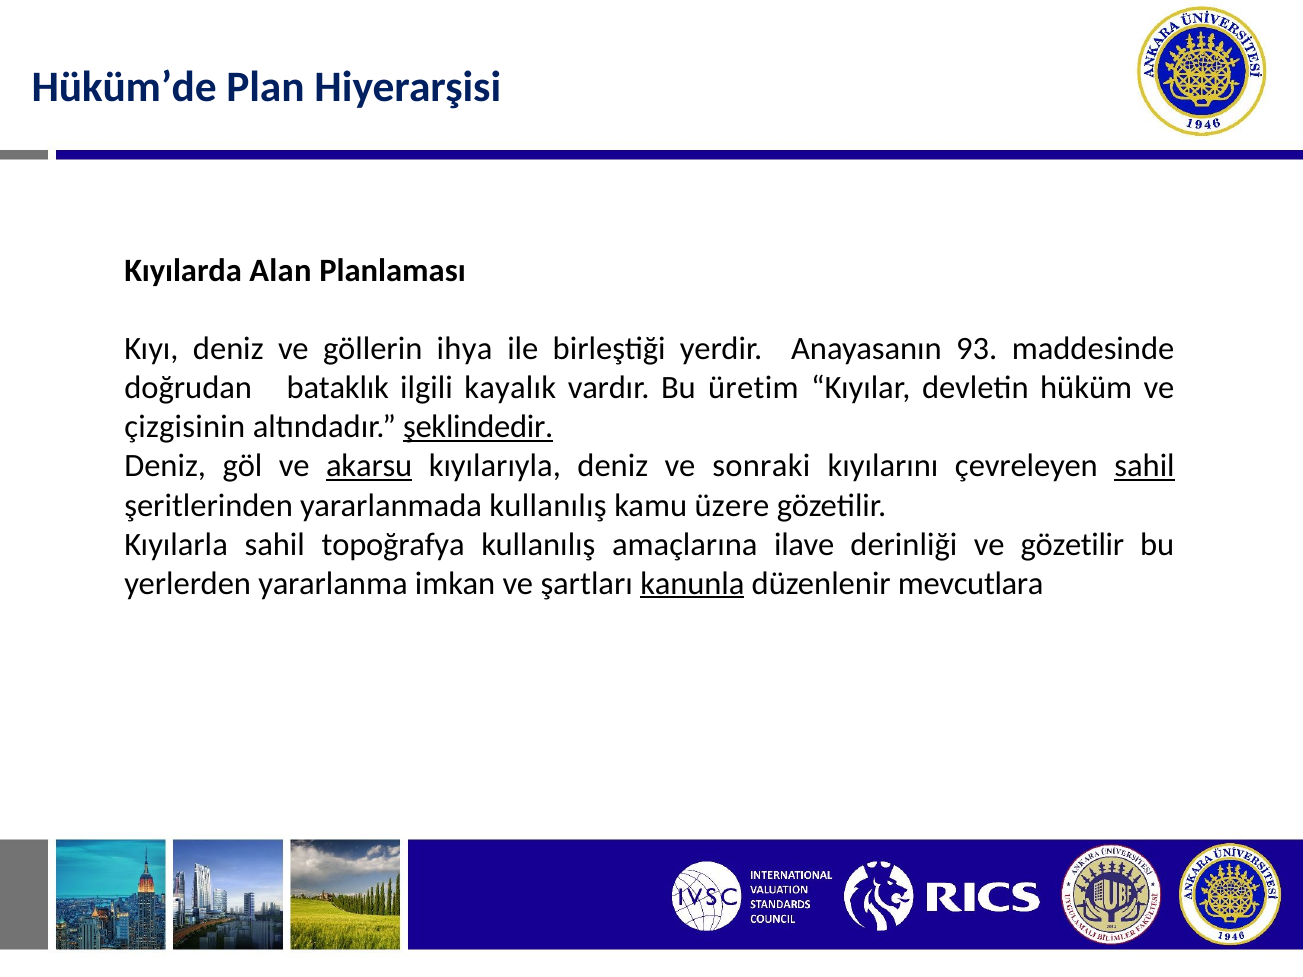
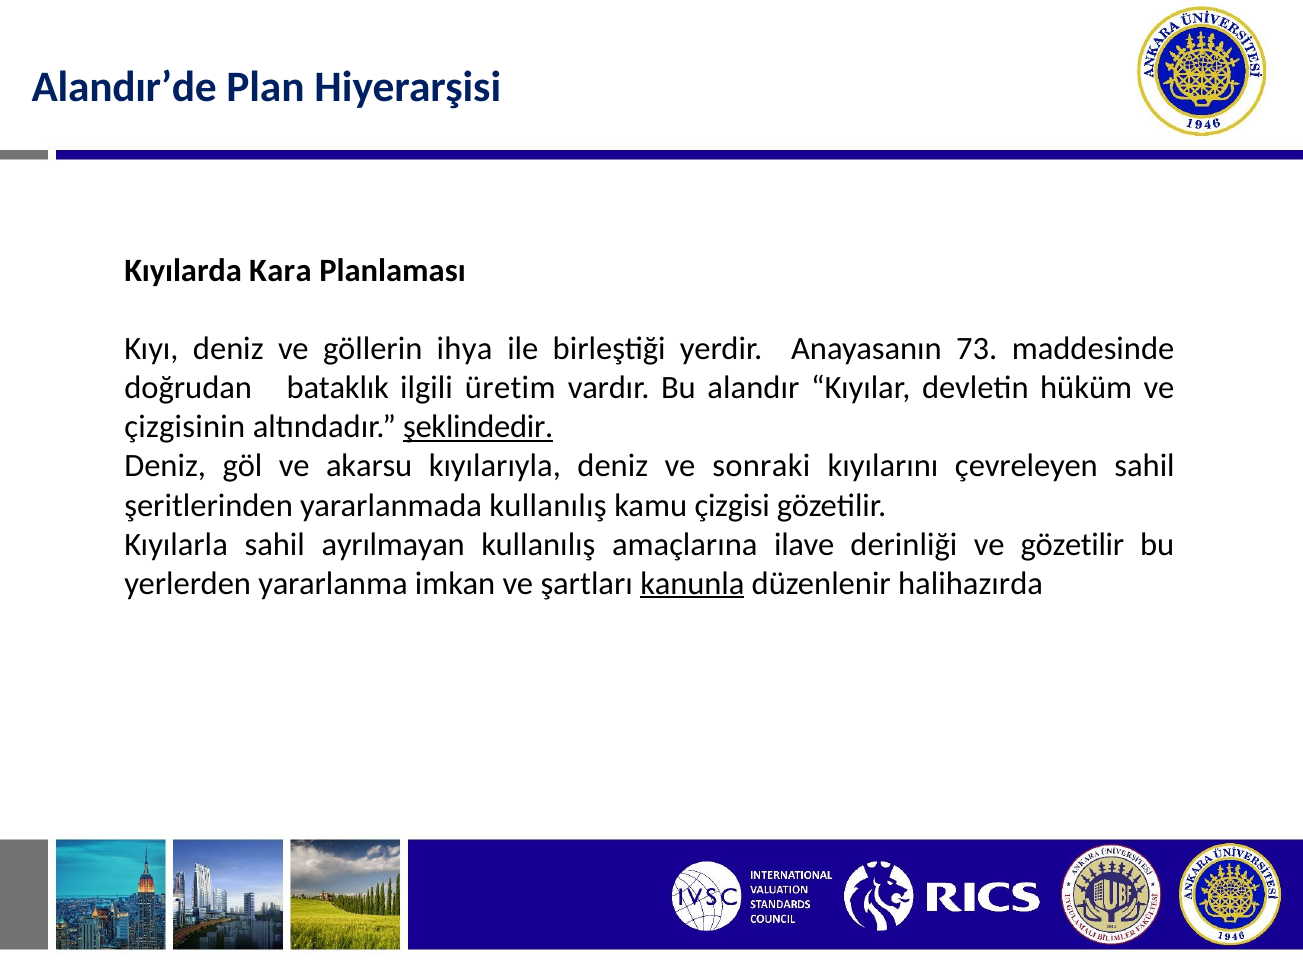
Hüküm’de: Hüküm’de -> Alandır’de (124, 88)
Alan: Alan -> Kara (280, 271)
93: 93 -> 73 (977, 349)
kayalık: kayalık -> üretim (510, 388)
üretim: üretim -> alandır (753, 388)
akarsu underline: present -> none (369, 466)
sahil underline: present -> none (1145, 466)
üzere: üzere -> çizgisi (732, 505)
topoğrafya: topoğrafya -> ayrılmayan (393, 545)
mevcutlara: mevcutlara -> halihazırda (971, 584)
